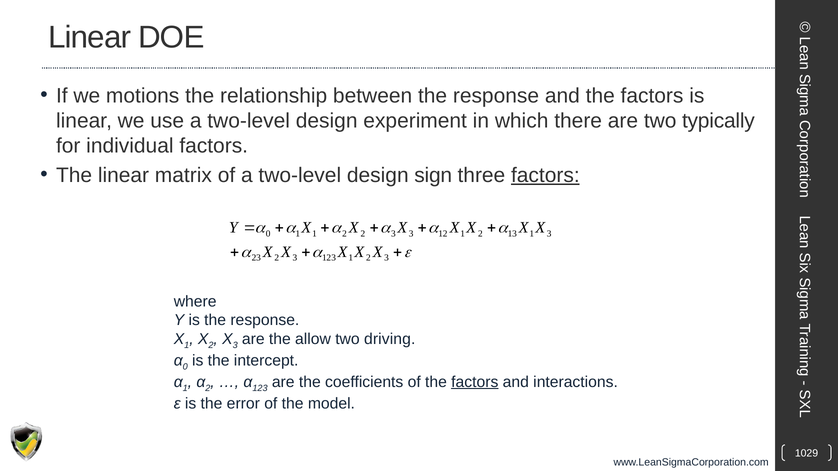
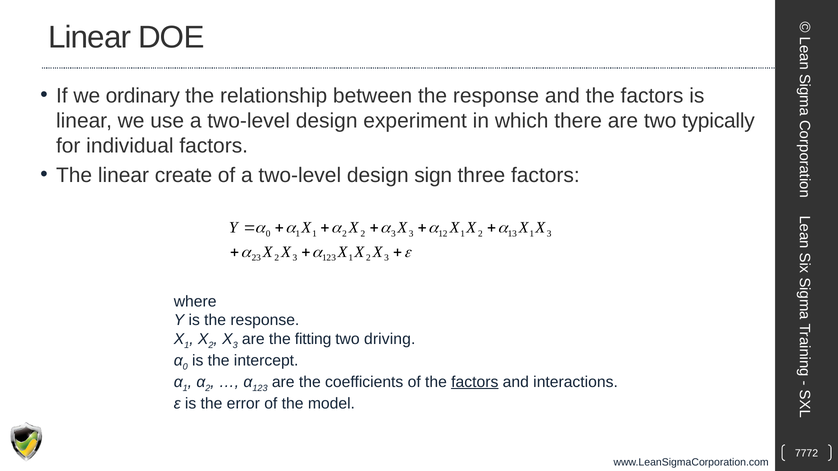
motions: motions -> ordinary (143, 96)
matrix: matrix -> create (184, 175)
factors underline: present -> none (545, 175)
allow: allow -> fitting (313, 339)
1029: 1029 -> 7772 (807, 454)
